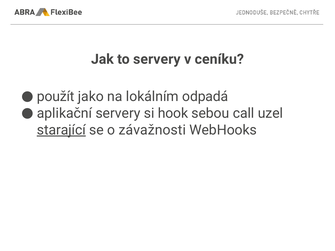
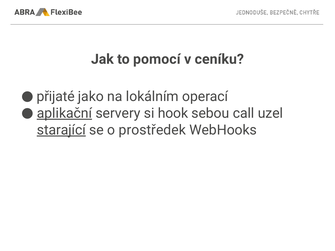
to servery: servery -> pomocí (157, 59)
použít: použít -> přijaté (56, 97)
odpadá: odpadá -> operací (205, 97)
aplikační underline: none -> present (64, 113)
závažnosti: závažnosti -> prostředek (152, 130)
